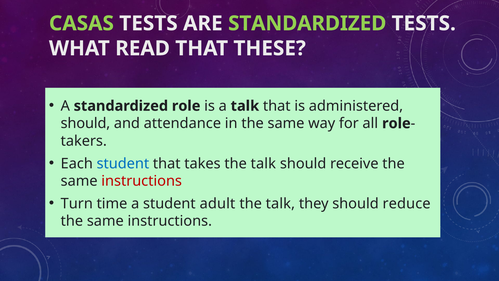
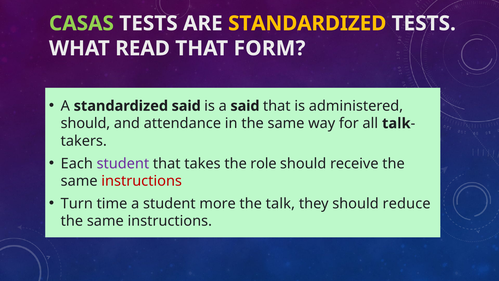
STANDARDIZED colour: light green -> yellow (307, 23)
THESE: THESE -> FORM (270, 48)
standardized role: role -> said (186, 106)
a talk: talk -> said (245, 106)
all role: role -> talk (396, 123)
student colour: blue -> purple (123, 163)
takes the talk: talk -> role (263, 163)
adult: adult -> more (218, 203)
